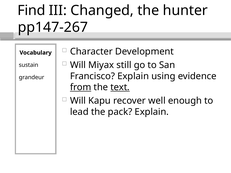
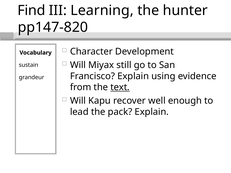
Changed: Changed -> Learning (102, 10)
pp147-267: pp147-267 -> pp147-820 (53, 27)
from underline: present -> none (81, 87)
